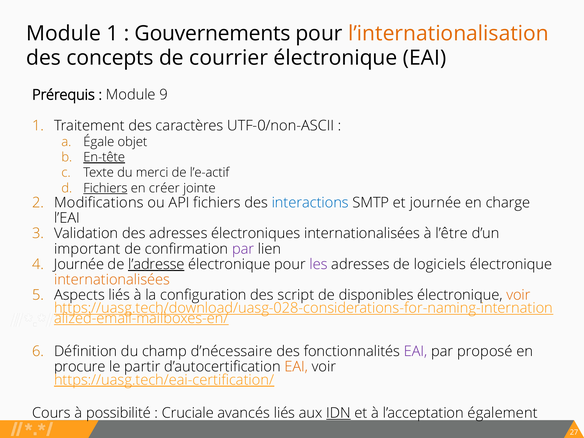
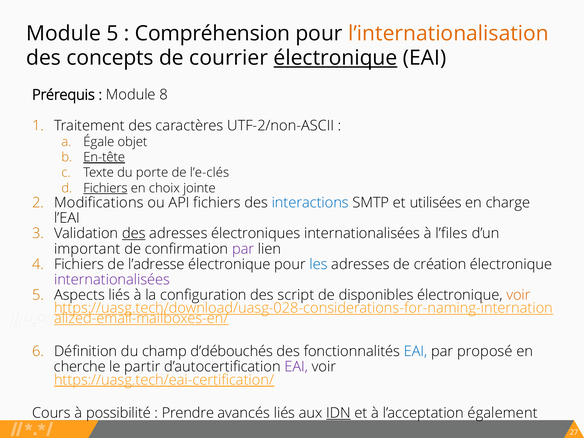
Module 1: 1 -> 5 (112, 34)
Gouvernements: Gouvernements -> Compréhension (213, 34)
électronique underline: none -> present (335, 58)
9: 9 -> 8 (164, 95)
UTF-0/non-ASCII: UTF-0/non-ASCII -> UTF-2/non-ASCII (281, 126)
merci: merci -> porte (152, 173)
l’e-actif: l’e-actif -> l’e-clés (209, 173)
créer: créer -> choix (164, 188)
et journée: journée -> utilisées (436, 203)
des underline: none -> present (134, 233)
l’être: l’être -> l’files (452, 233)
Journée: Journée -> Fichiers (79, 264)
l’adresse underline: present -> none (156, 264)
les colour: purple -> blue (318, 264)
logiciels: logiciels -> création (440, 264)
internationalisées colour: orange -> purple (112, 280)
d’nécessaire: d’nécessaire -> d’débouchés (232, 351)
EAI colour: purple -> blue (416, 351)
procure: procure -> cherche (80, 367)
EAI colour: orange -> purple (296, 367)
Cruciale: Cruciale -> Prendre (188, 413)
